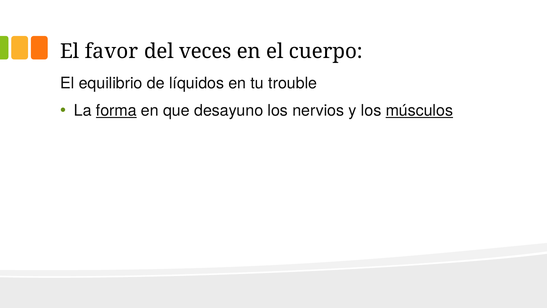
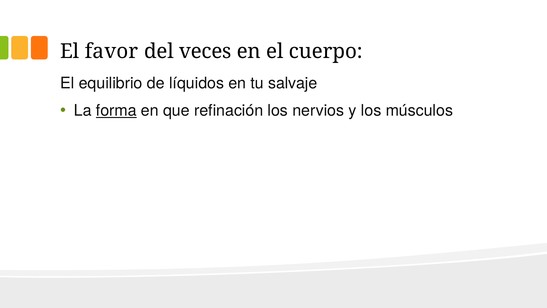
trouble: trouble -> salvaje (293, 83)
desayuno: desayuno -> refinación (229, 111)
músculos underline: present -> none (419, 111)
